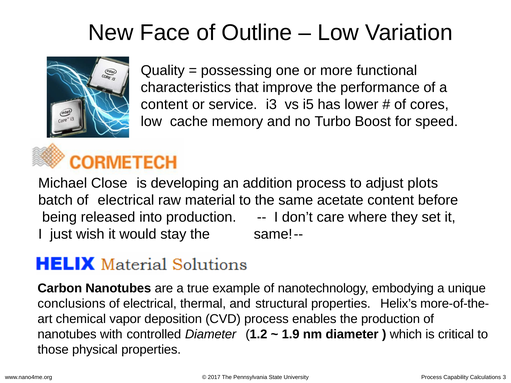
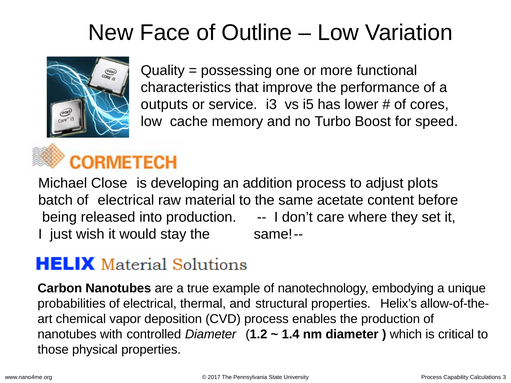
content: content -> outputs (164, 105)
conclusions: conclusions -> probabilities (72, 304)
more-of-the-: more-of-the- -> allow-of-the- (455, 304)
1.9: 1.9 -> 1.4 (291, 335)
